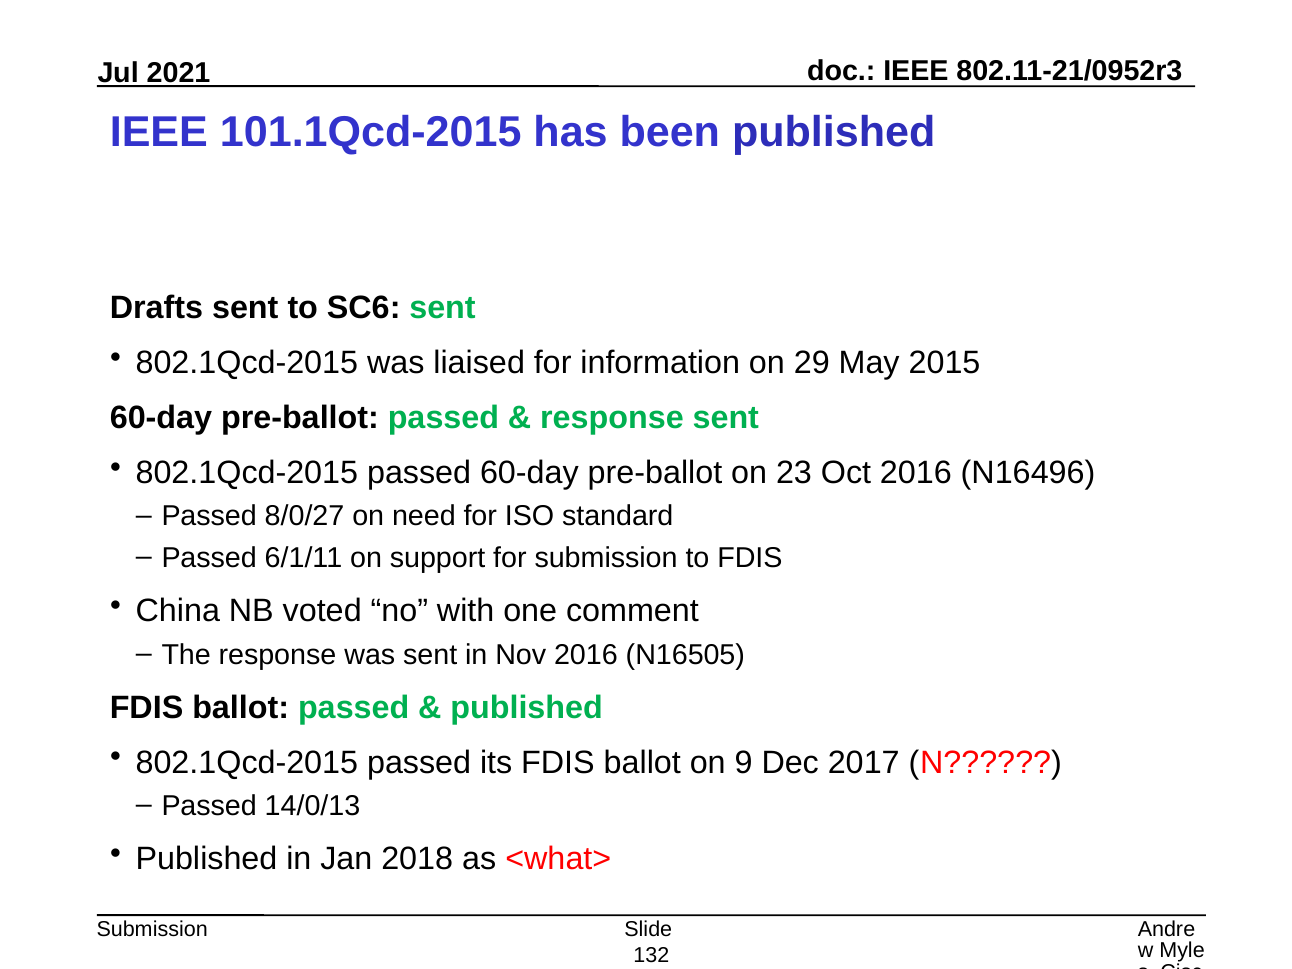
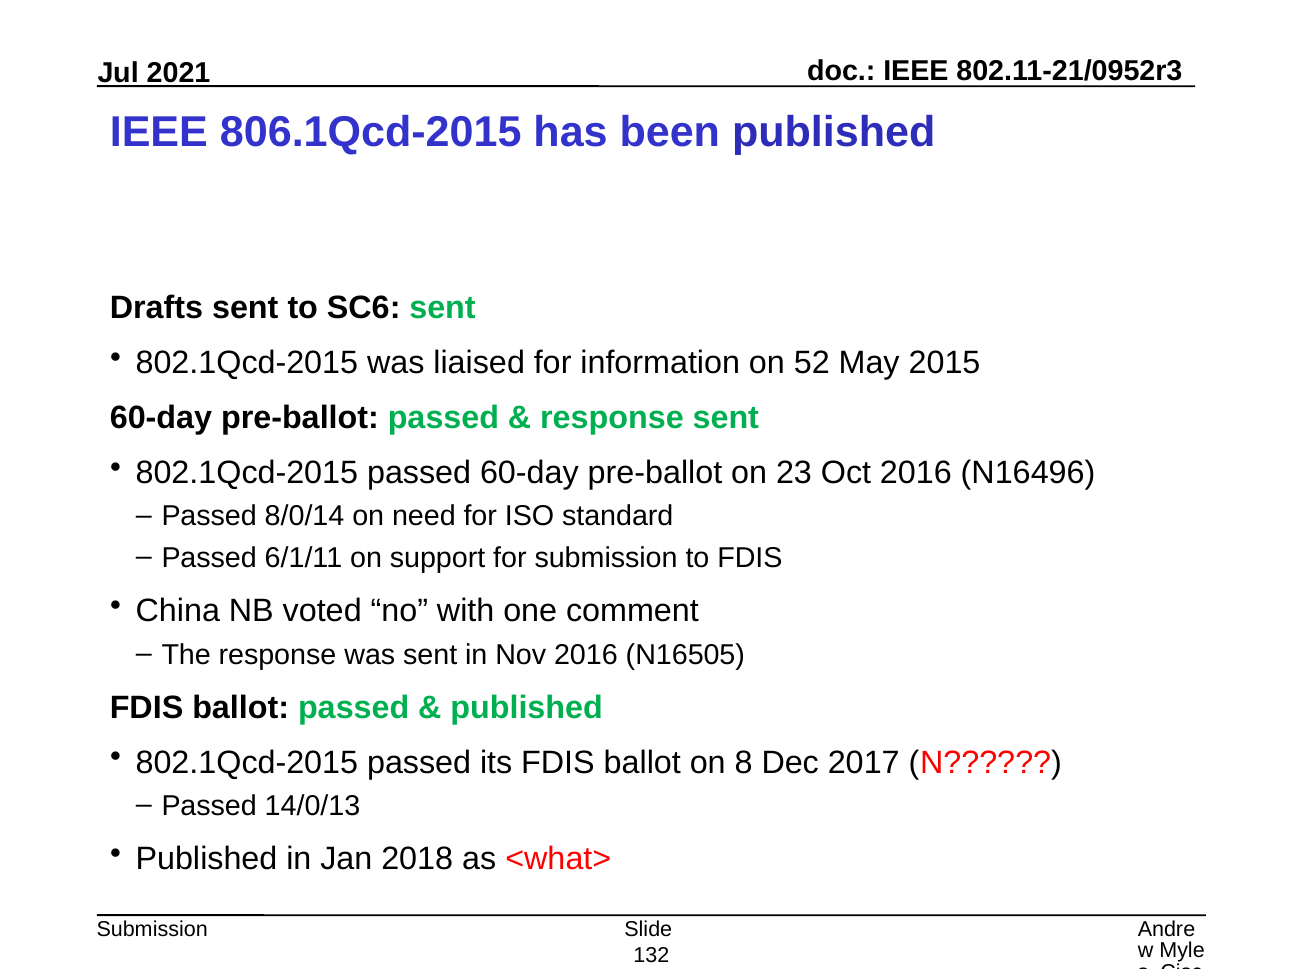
101.1Qcd-2015: 101.1Qcd-2015 -> 806.1Qcd-2015 (371, 132)
29: 29 -> 52 (812, 363)
8/0/27: 8/0/27 -> 8/0/14 (305, 516)
9: 9 -> 8 (744, 763)
